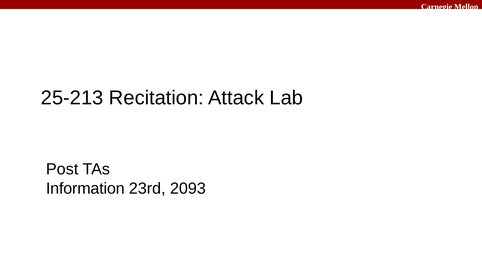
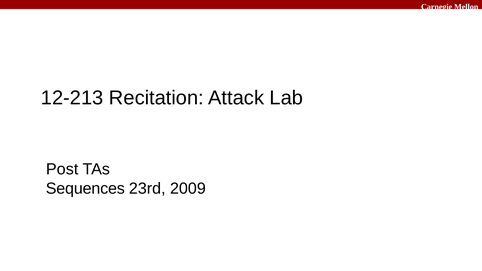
25-213: 25-213 -> 12-213 (72, 98)
Information: Information -> Sequences (85, 189)
2093: 2093 -> 2009 (188, 189)
